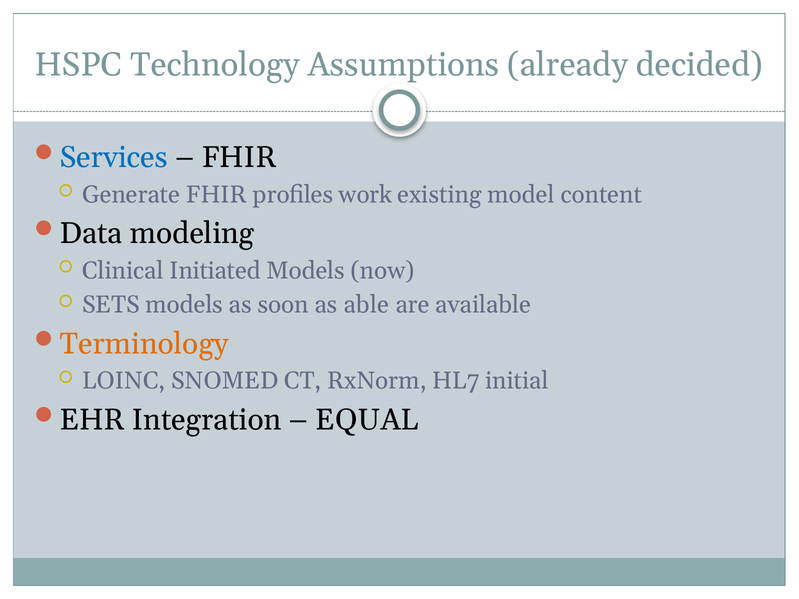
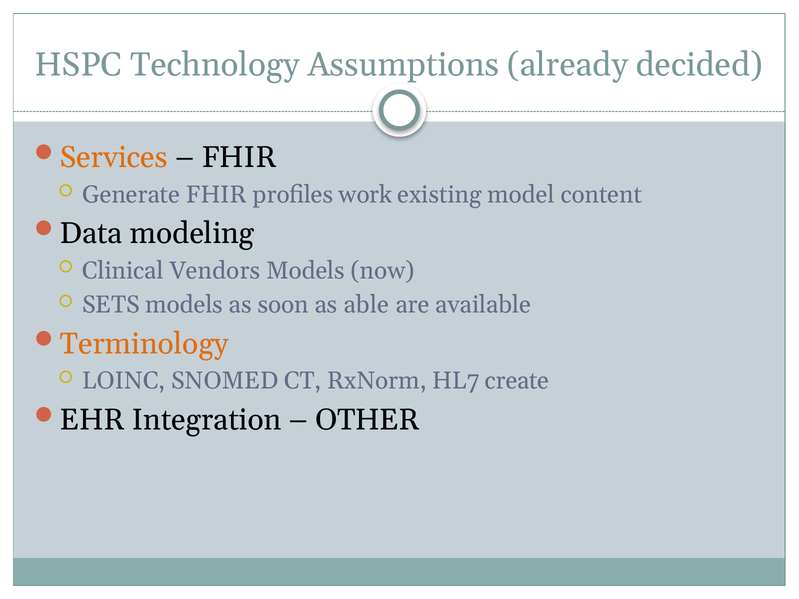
Services colour: blue -> orange (114, 157)
Initiated: Initiated -> Vendors (215, 271)
initial: initial -> create (517, 381)
EQUAL: EQUAL -> OTHER (367, 420)
